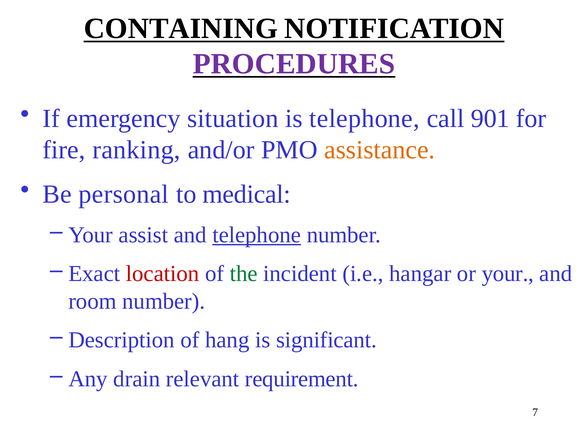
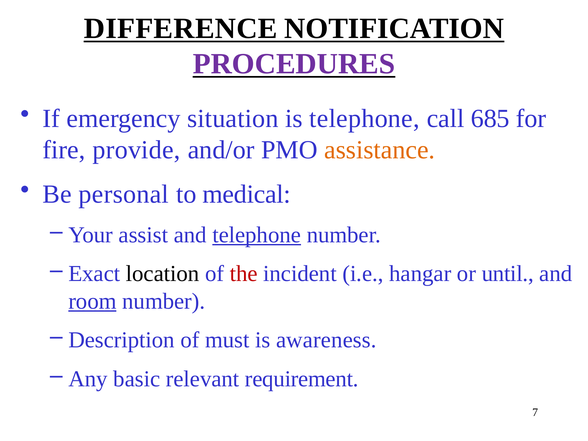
CONTAINING: CONTAINING -> DIFFERENCE (181, 28)
901: 901 -> 685 (490, 118)
ranking: ranking -> provide (136, 150)
location colour: red -> black (163, 274)
the colour: green -> red (244, 274)
or your: your -> until (508, 274)
room underline: none -> present (92, 301)
hang: hang -> must (227, 340)
significant: significant -> awareness (326, 340)
drain: drain -> basic (137, 379)
